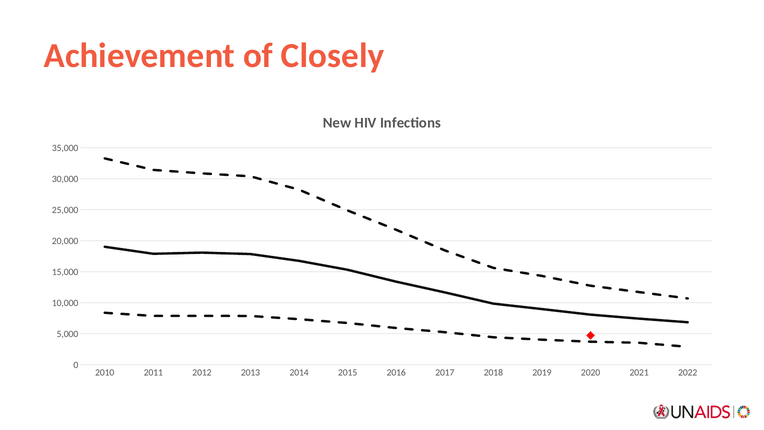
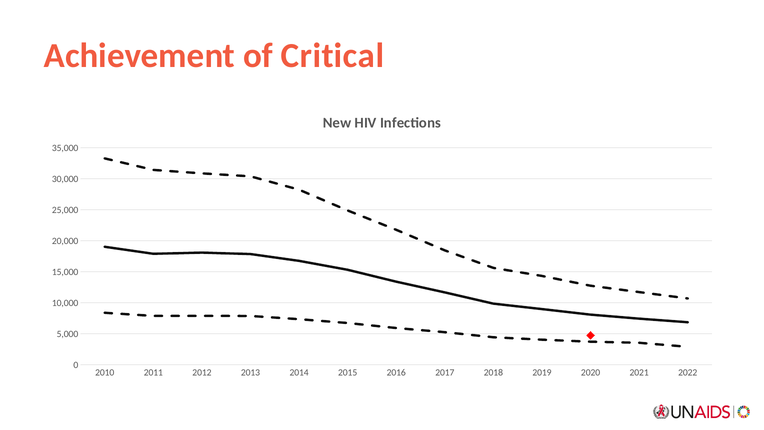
Closely: Closely -> Critical (333, 55)
